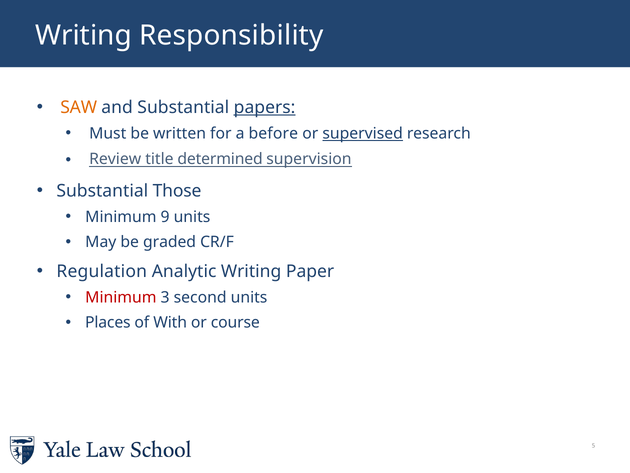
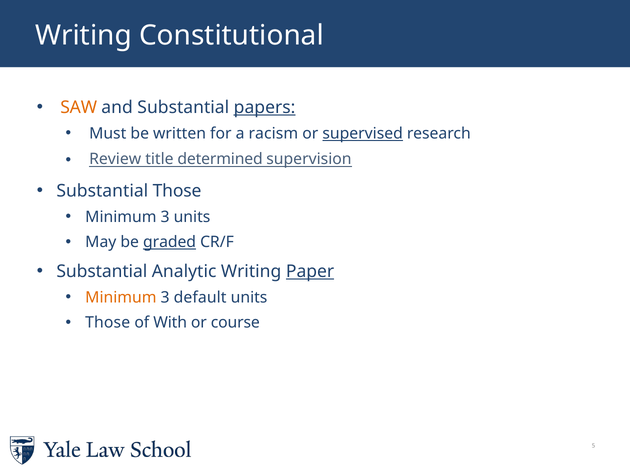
Responsibility: Responsibility -> Constitutional (231, 35)
before: before -> racism (273, 133)
9: 9 -> 3 (165, 217)
graded underline: none -> present (170, 242)
Regulation: Regulation -> Substantial (102, 271)
Paper underline: none -> present (310, 271)
Minimum colour: red -> orange (121, 297)
second: second -> default (200, 297)
Places: Places -> Those (108, 322)
